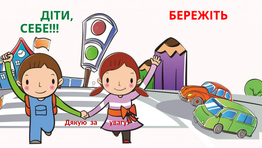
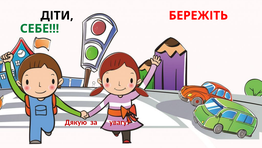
ДІТИ colour: green -> black (57, 16)
